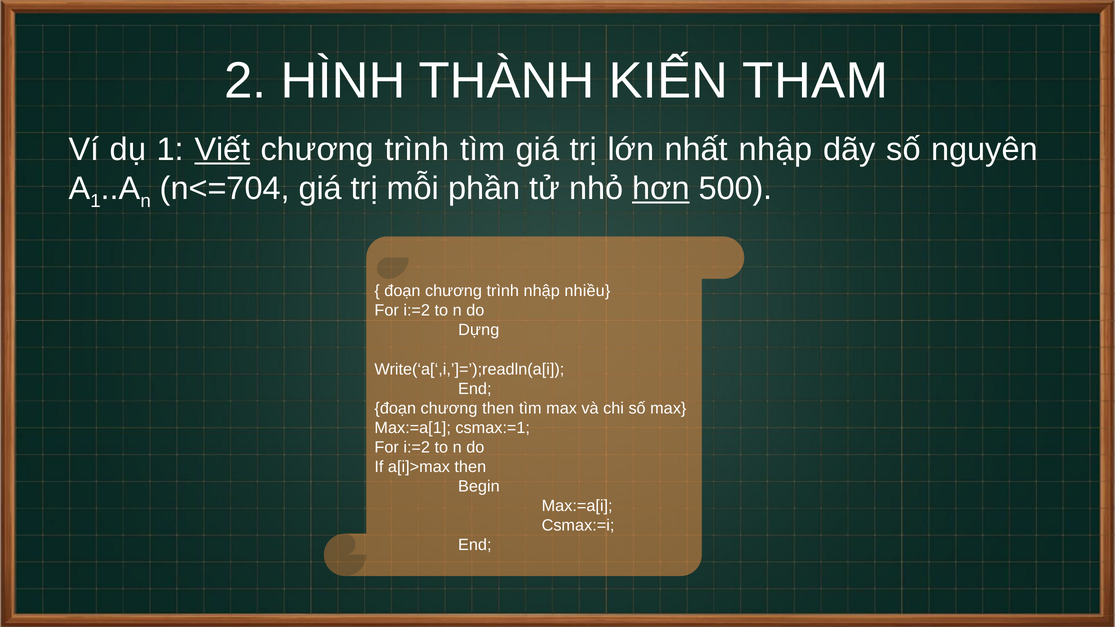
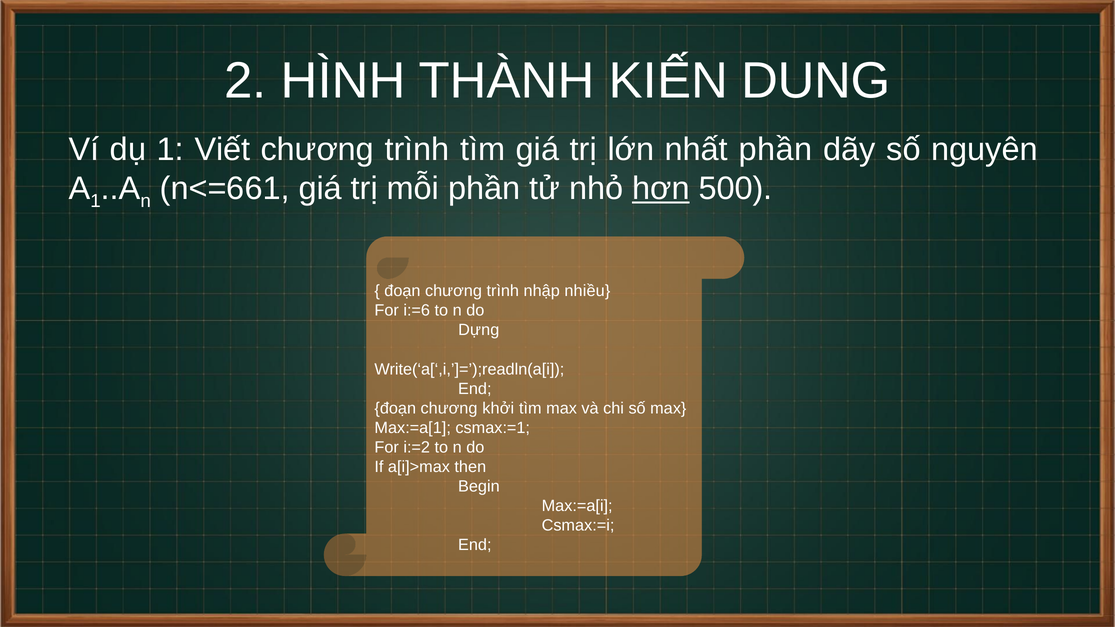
THAM: THAM -> DUNG (816, 81)
Viết underline: present -> none (222, 150)
nhất nhập: nhập -> phần (775, 150)
n<=704: n<=704 -> n<=661 (225, 189)
i:=2: i:=2 -> i:=6 (417, 311)
chương then: then -> khởi (498, 408)
